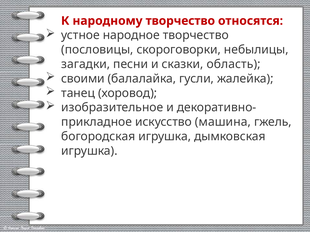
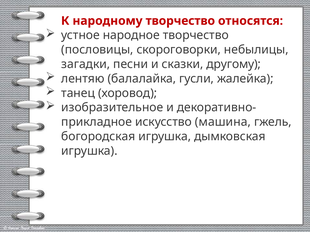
область: область -> другому (234, 64)
своими: своими -> лентяю (83, 79)
